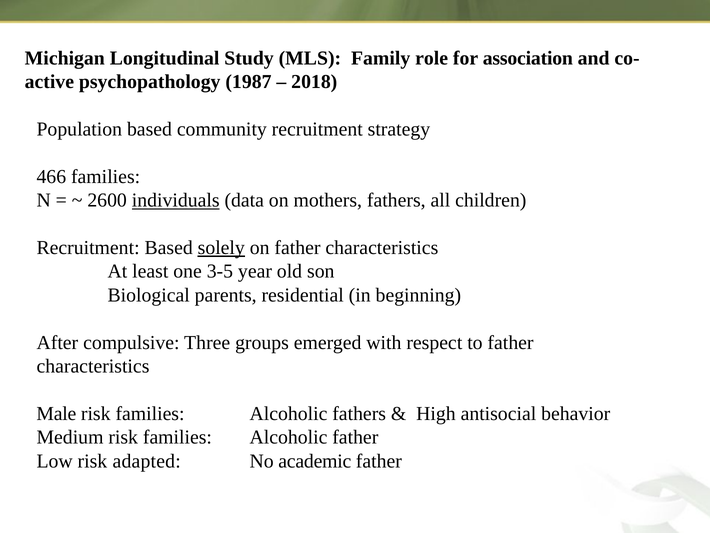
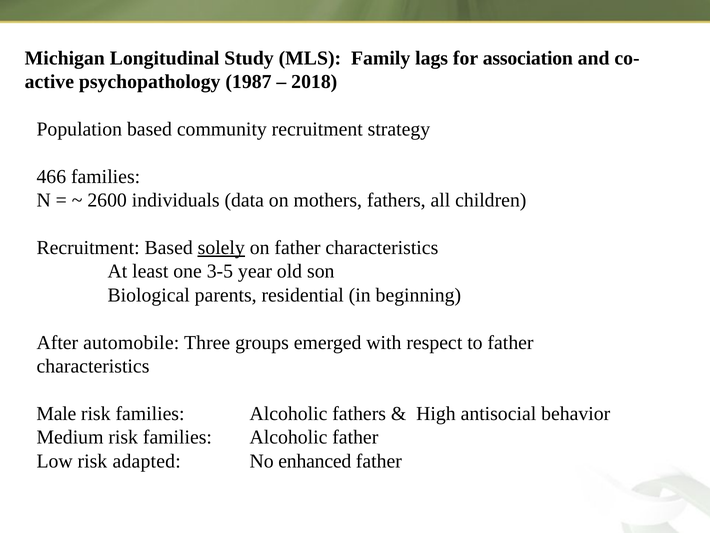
role: role -> lags (432, 58)
individuals underline: present -> none (176, 200)
compulsive: compulsive -> automobile (131, 342)
academic: academic -> enhanced (315, 461)
